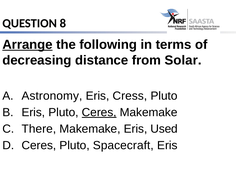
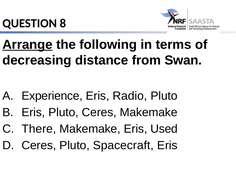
Solar: Solar -> Swan (183, 60)
Astronomy: Astronomy -> Experience (52, 96)
Cress: Cress -> Radio (130, 96)
Ceres underline: present -> none (99, 112)
